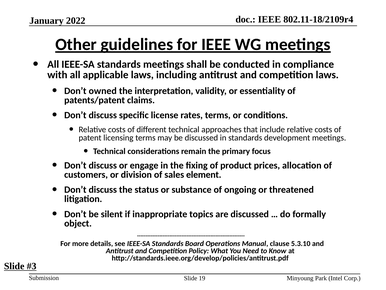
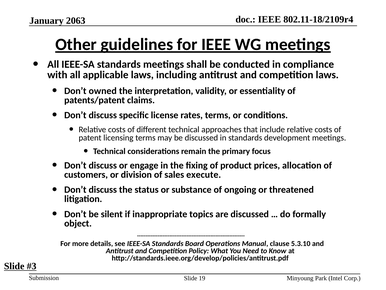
2022: 2022 -> 2063 (76, 21)
element: element -> execute (204, 174)
